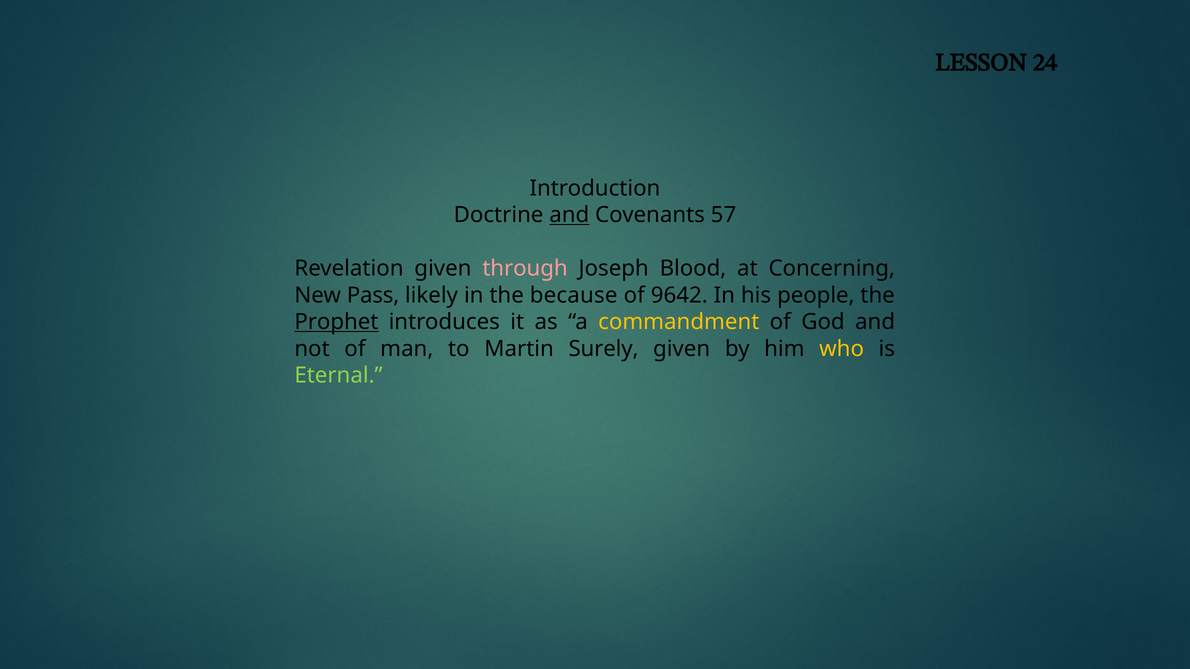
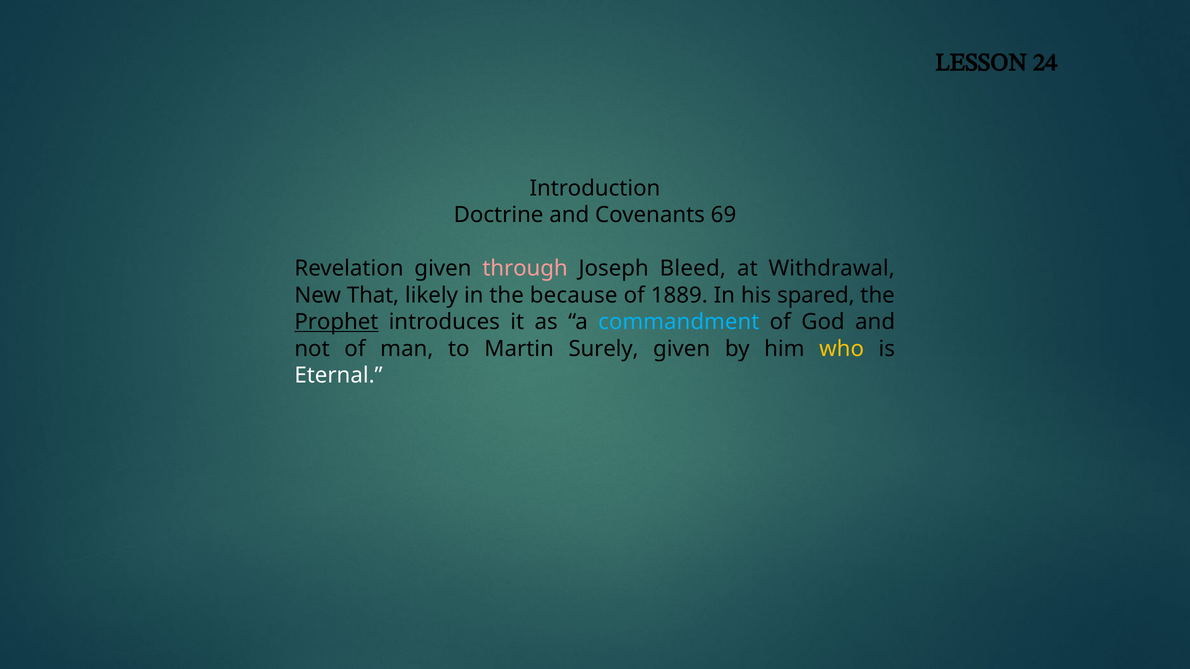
and underline: present -> none (569, 215)
57: 57 -> 69 (724, 215)
Blood: Blood -> Bleed (693, 269)
Concerning: Concerning -> Withdrawal (832, 269)
Pass: Pass -> That (373, 295)
9642: 9642 -> 1889 (679, 295)
people: people -> spared (816, 295)
commandment colour: yellow -> light blue (679, 322)
Eternal colour: light green -> white (339, 376)
